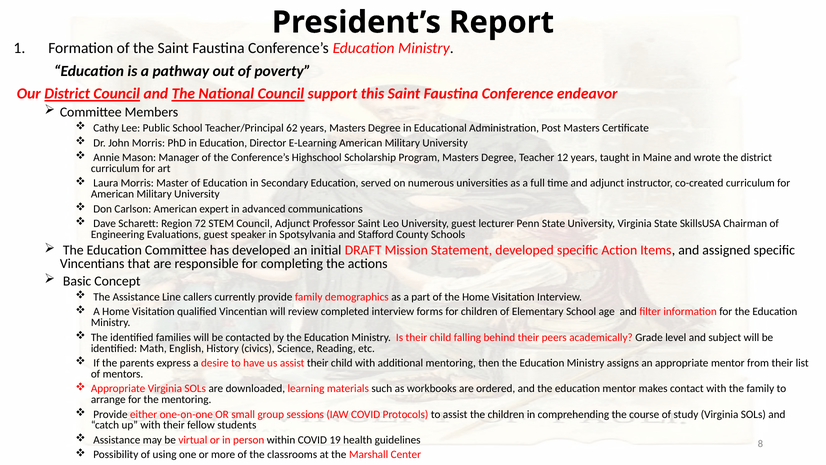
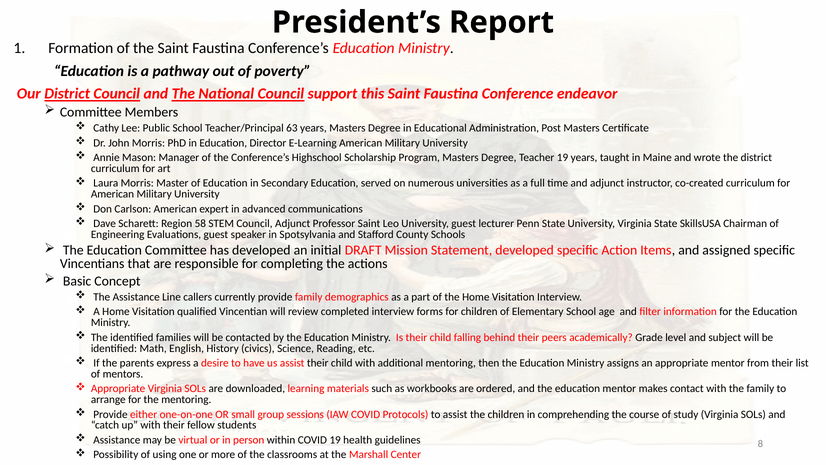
62: 62 -> 63 (292, 128)
Teacher 12: 12 -> 19 (563, 157)
72: 72 -> 58 (200, 223)
